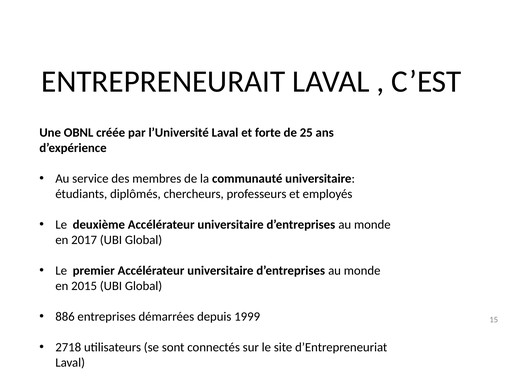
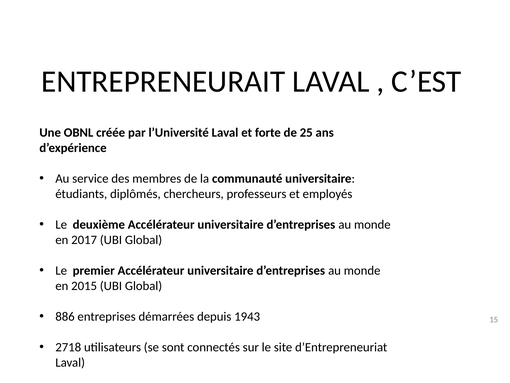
1999: 1999 -> 1943 (247, 316)
